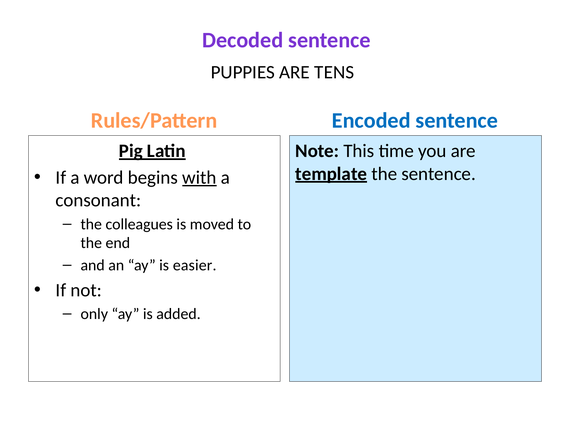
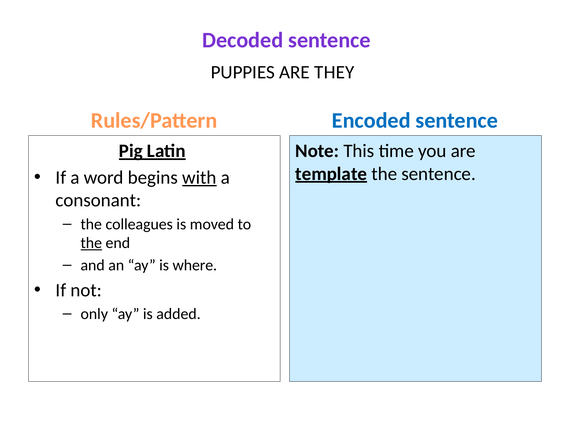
TENS: TENS -> THEY (334, 72)
the underline: none -> present (91, 243)
easier: easier -> where (195, 266)
